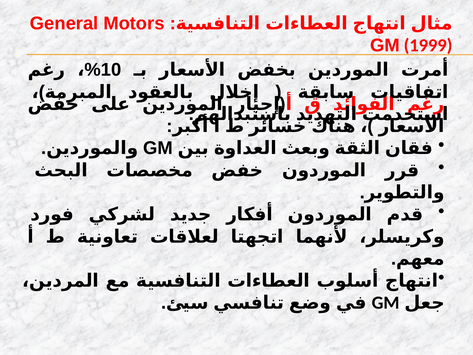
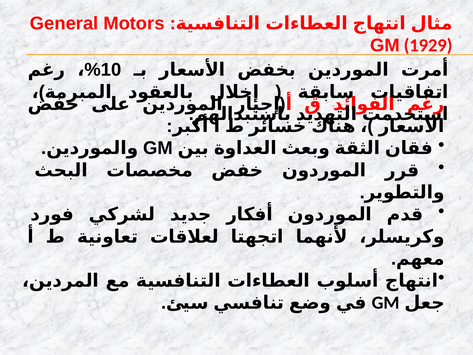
1999: 1999 -> 1929 (428, 46)
